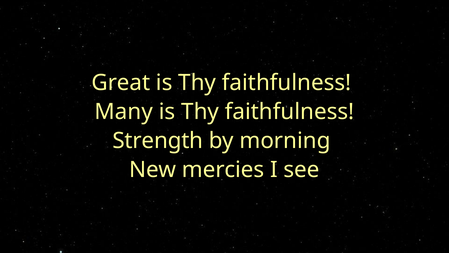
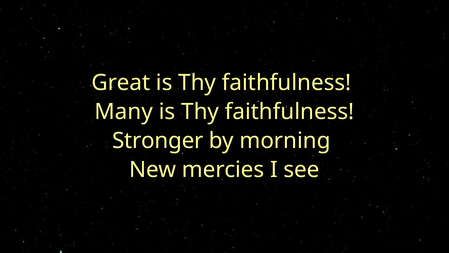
Strength: Strength -> Stronger (158, 141)
